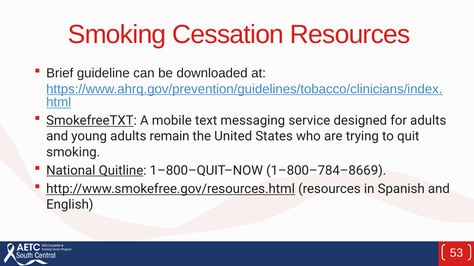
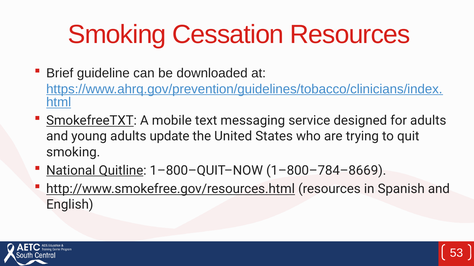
remain: remain -> update (170, 137)
